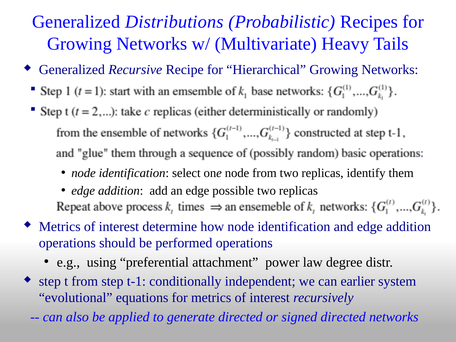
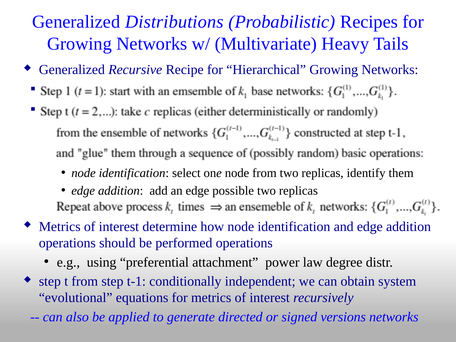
earlier: earlier -> obtain (358, 281)
signed directed: directed -> versions (343, 317)
